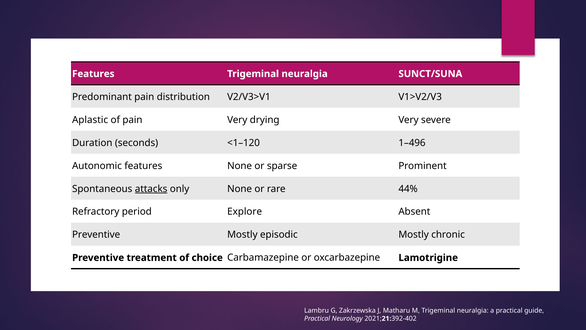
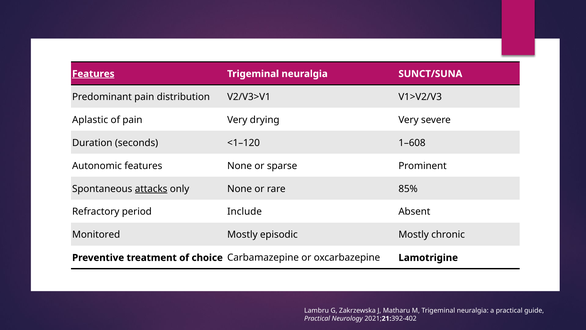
Features underline: none -> present (93, 74)
1–496: 1–496 -> 1–608 (412, 143)
44%: 44% -> 85% (408, 189)
Explore: Explore -> Include (245, 212)
Preventive: Preventive -> Monitored (96, 234)
